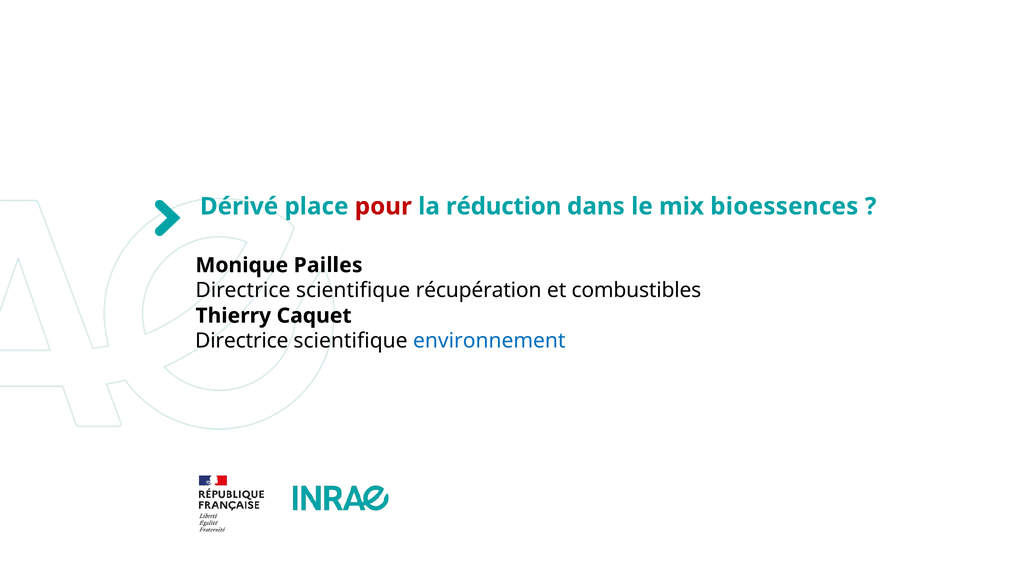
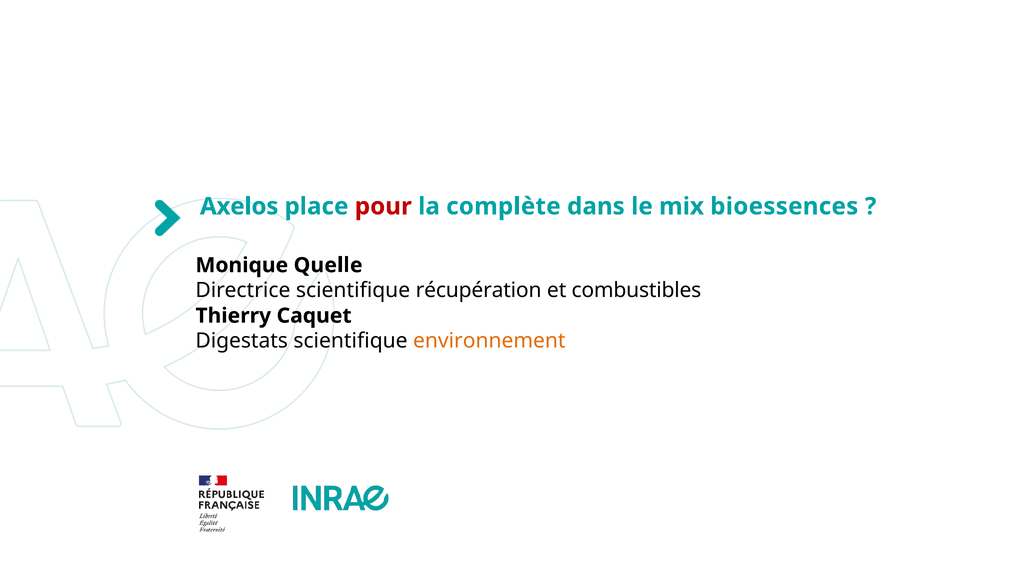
Dérivé: Dérivé -> Axelos (239, 207)
réduction: réduction -> complète (503, 207)
Pailles: Pailles -> Quelle (328, 266)
Directrice: Directrice -> Digestats (242, 341)
environnement colour: blue -> orange (489, 341)
